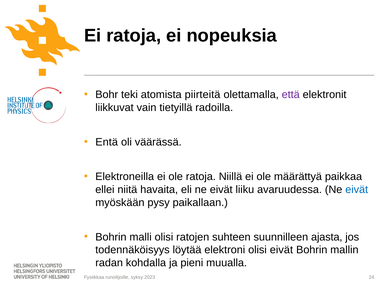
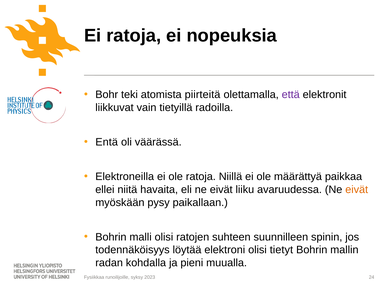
eivät colour: blue -> orange (357, 190)
ajasta: ajasta -> spinin (327, 237)
olisi eivät: eivät -> tietyt (281, 250)
